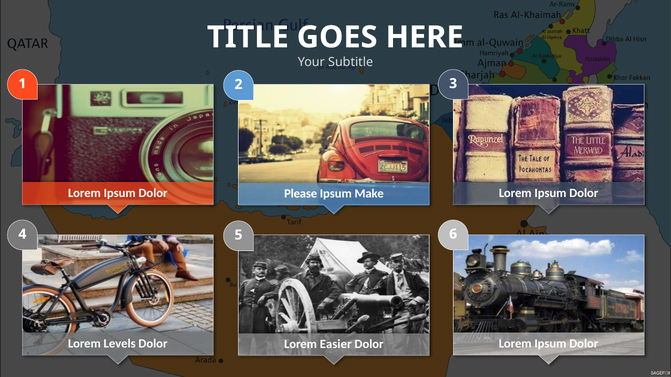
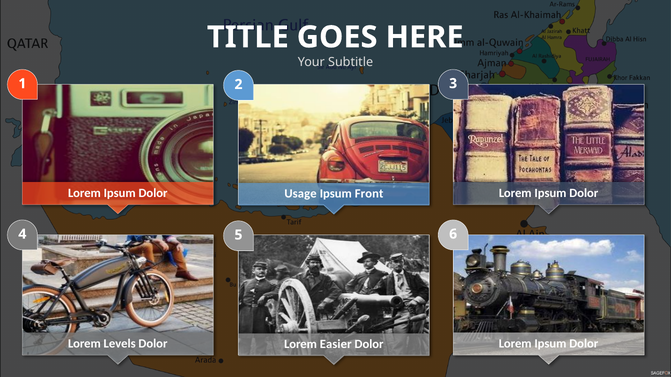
Please: Please -> Usage (301, 194)
Make: Make -> Front (369, 194)
